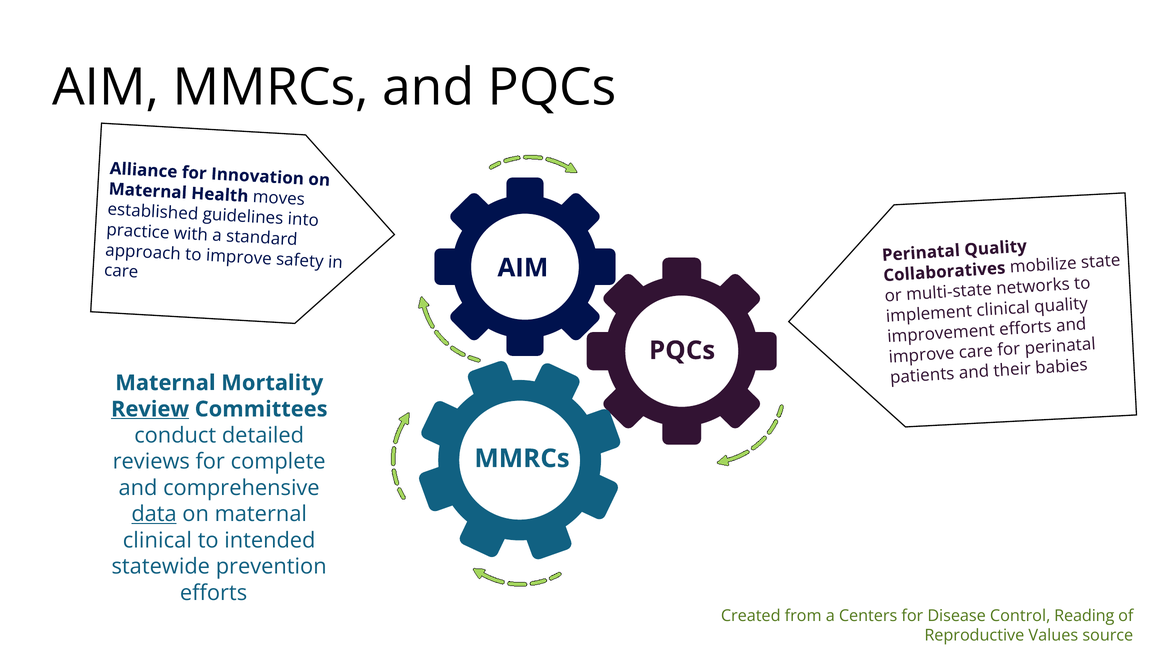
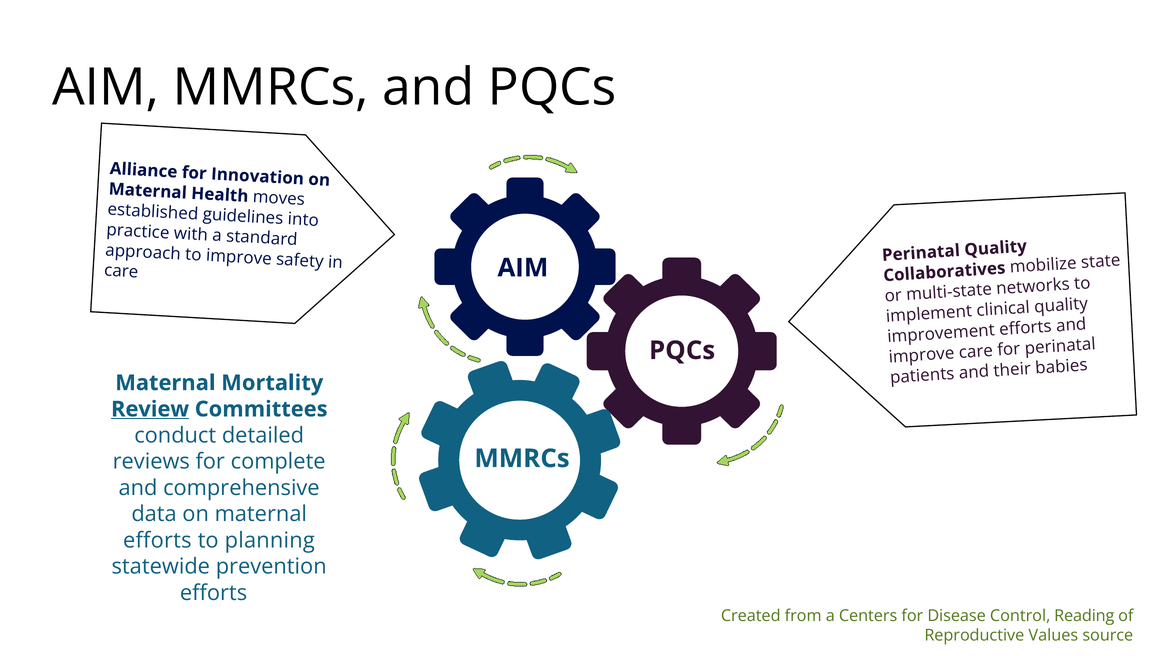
data underline: present -> none (154, 514)
clinical: clinical -> efforts (157, 540)
intended: intended -> planning (270, 540)
